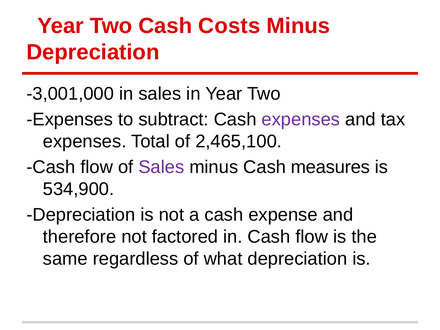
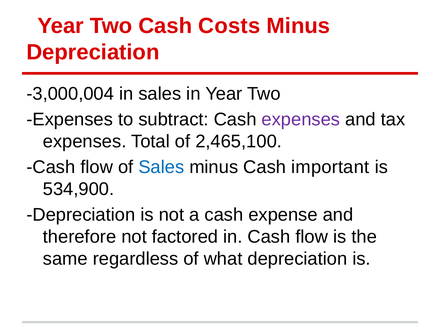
-3,001,000: -3,001,000 -> -3,000,004 (70, 94)
Sales colour: purple -> blue (161, 167)
measures: measures -> important (330, 167)
